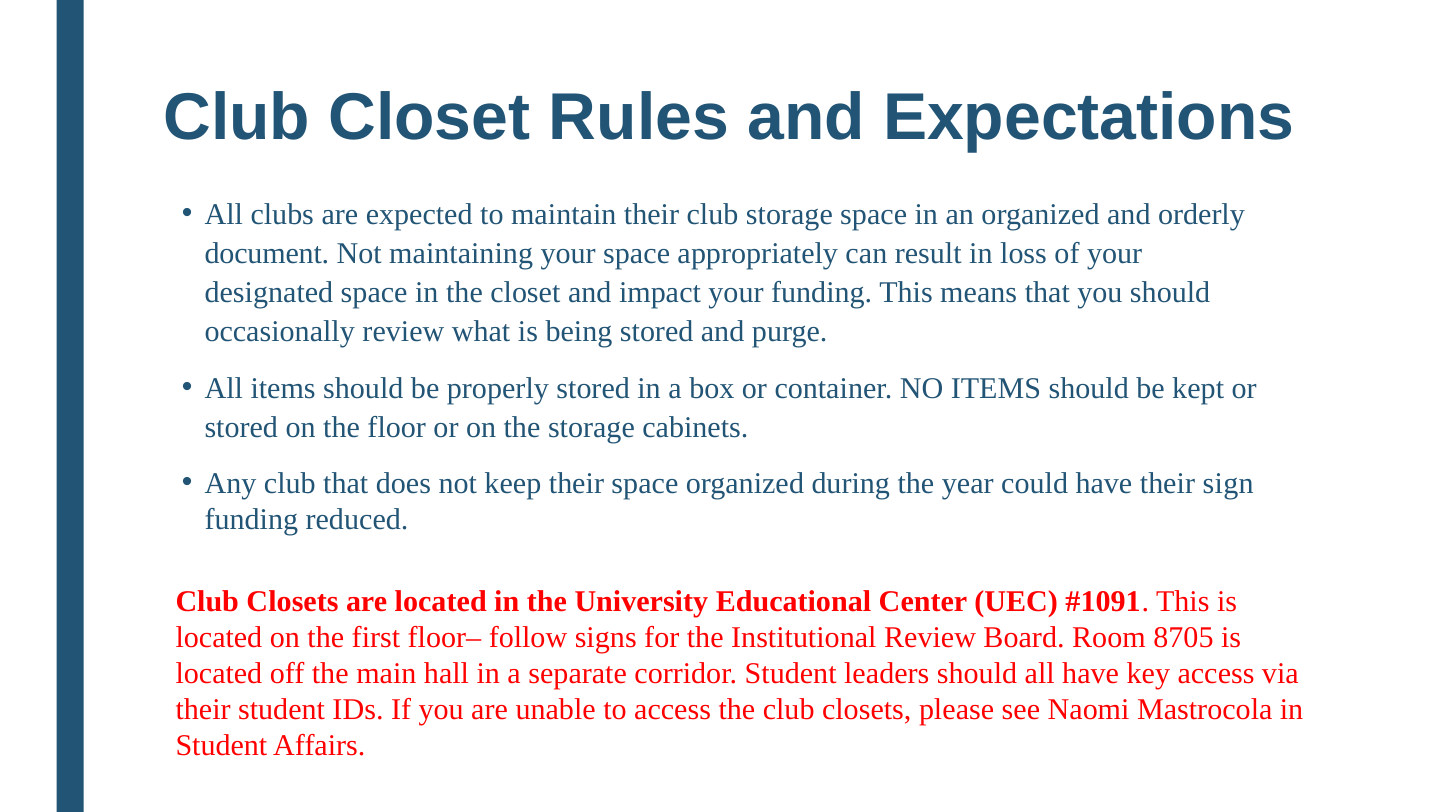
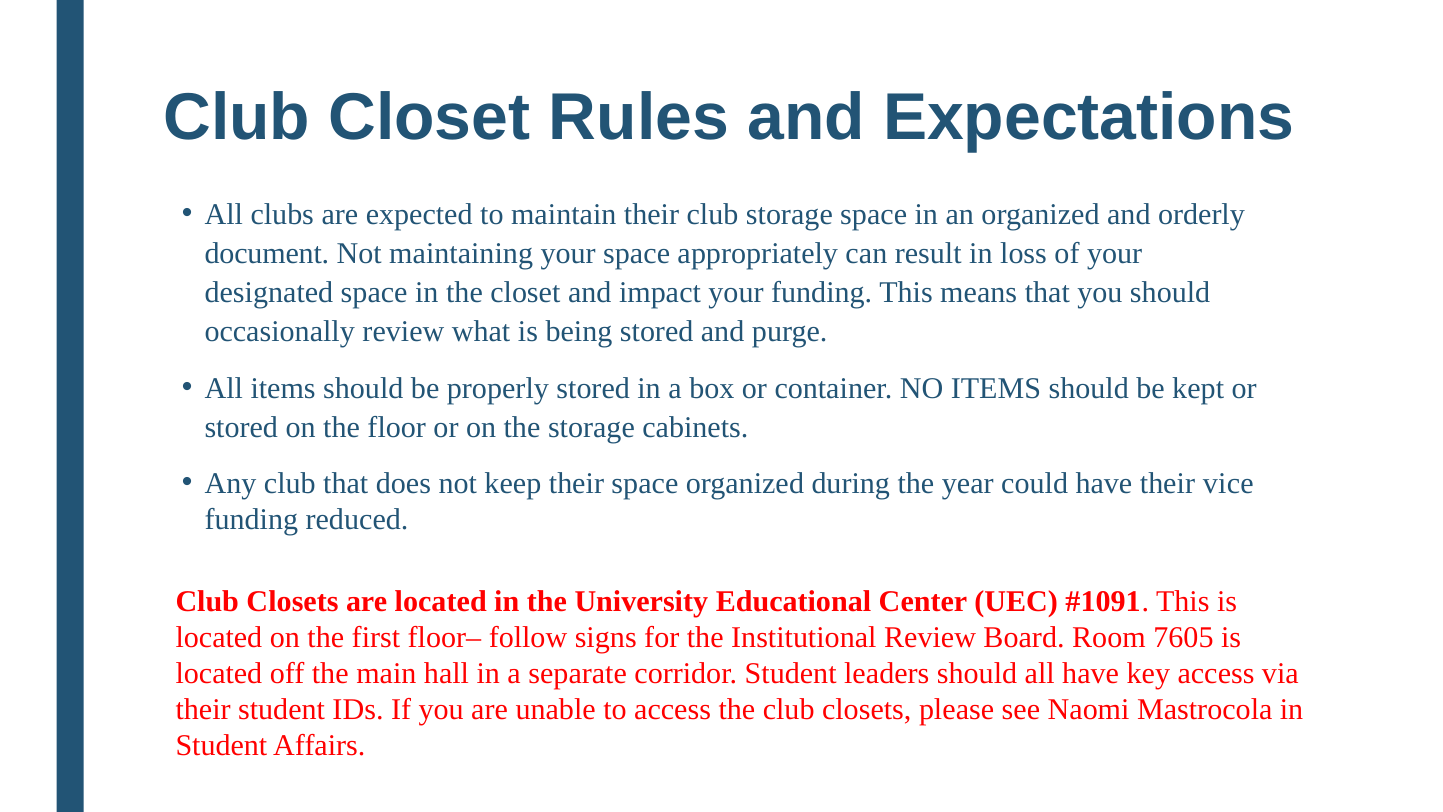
sign: sign -> vice (1228, 483)
8705: 8705 -> 7605 (1183, 637)
